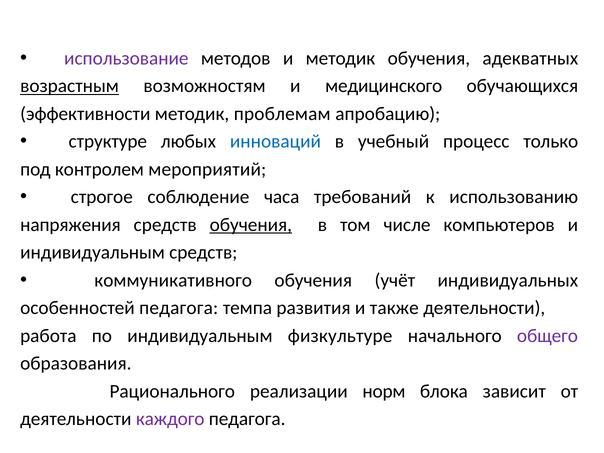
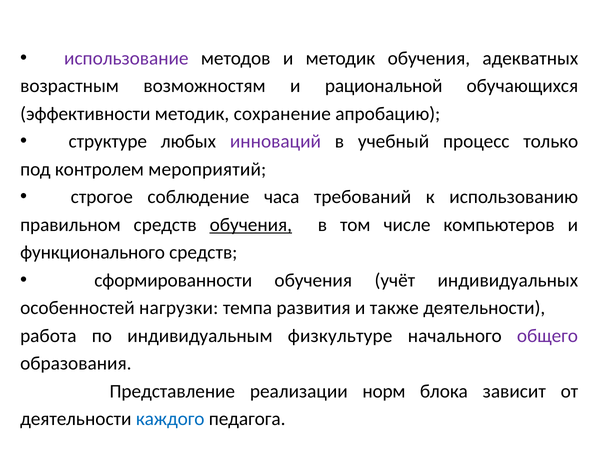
возрастным underline: present -> none (70, 86)
медицинского: медицинского -> рациональной (384, 86)
проблемам: проблемам -> сохранение (282, 114)
инноваций colour: blue -> purple (275, 142)
напряжения: напряжения -> правильном (70, 225)
индивидуальным: индивидуальным -> функционального (93, 253)
коммуникативного: коммуникативного -> сформированности (173, 280)
особенностей педагога: педагога -> нагрузки (179, 308)
Рационального: Рационального -> Представление (172, 391)
каждого colour: purple -> blue (170, 419)
